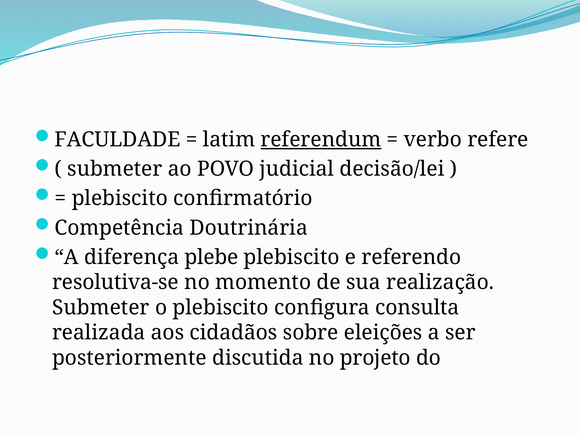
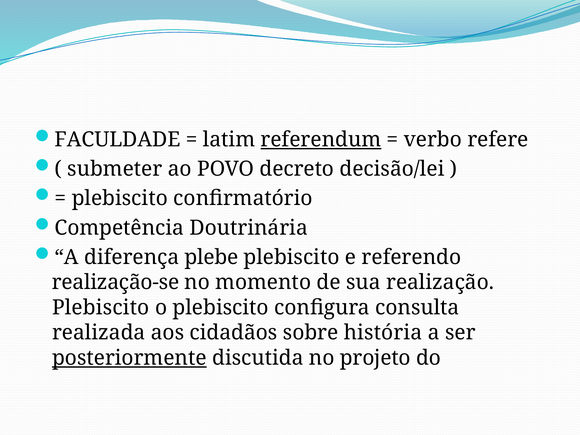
judicial: judicial -> decreto (297, 169)
resolutiva-se: resolutiva-se -> realização-se (116, 282)
Submeter: Submeter -> Plebiscito (101, 308)
eleições: eleições -> história (383, 333)
posteriormente underline: none -> present (129, 358)
